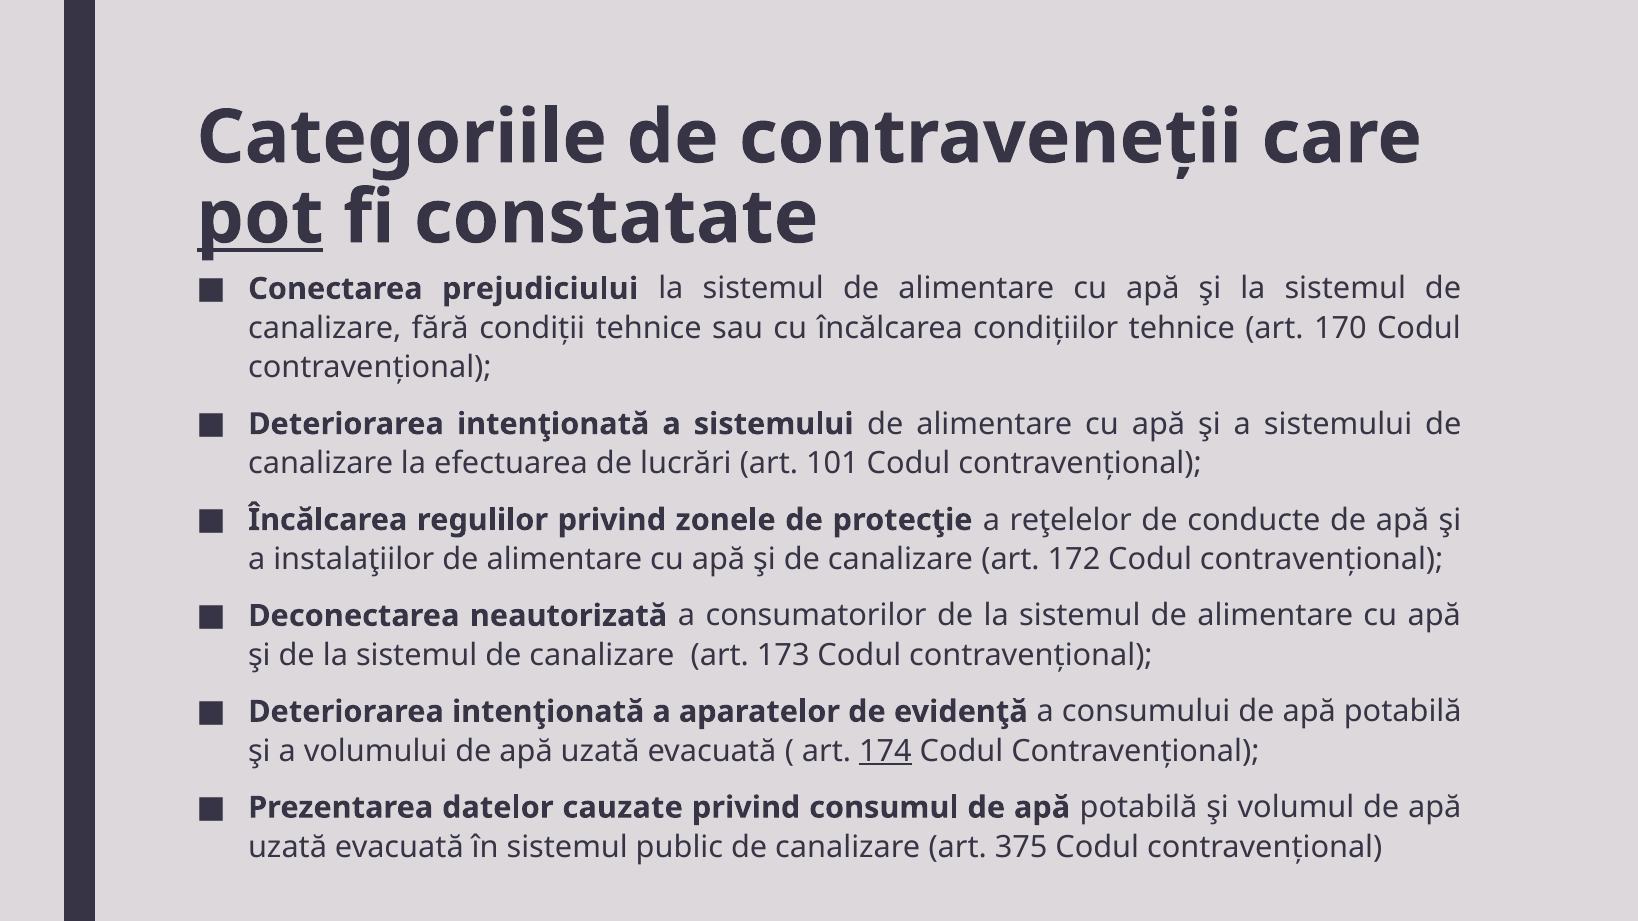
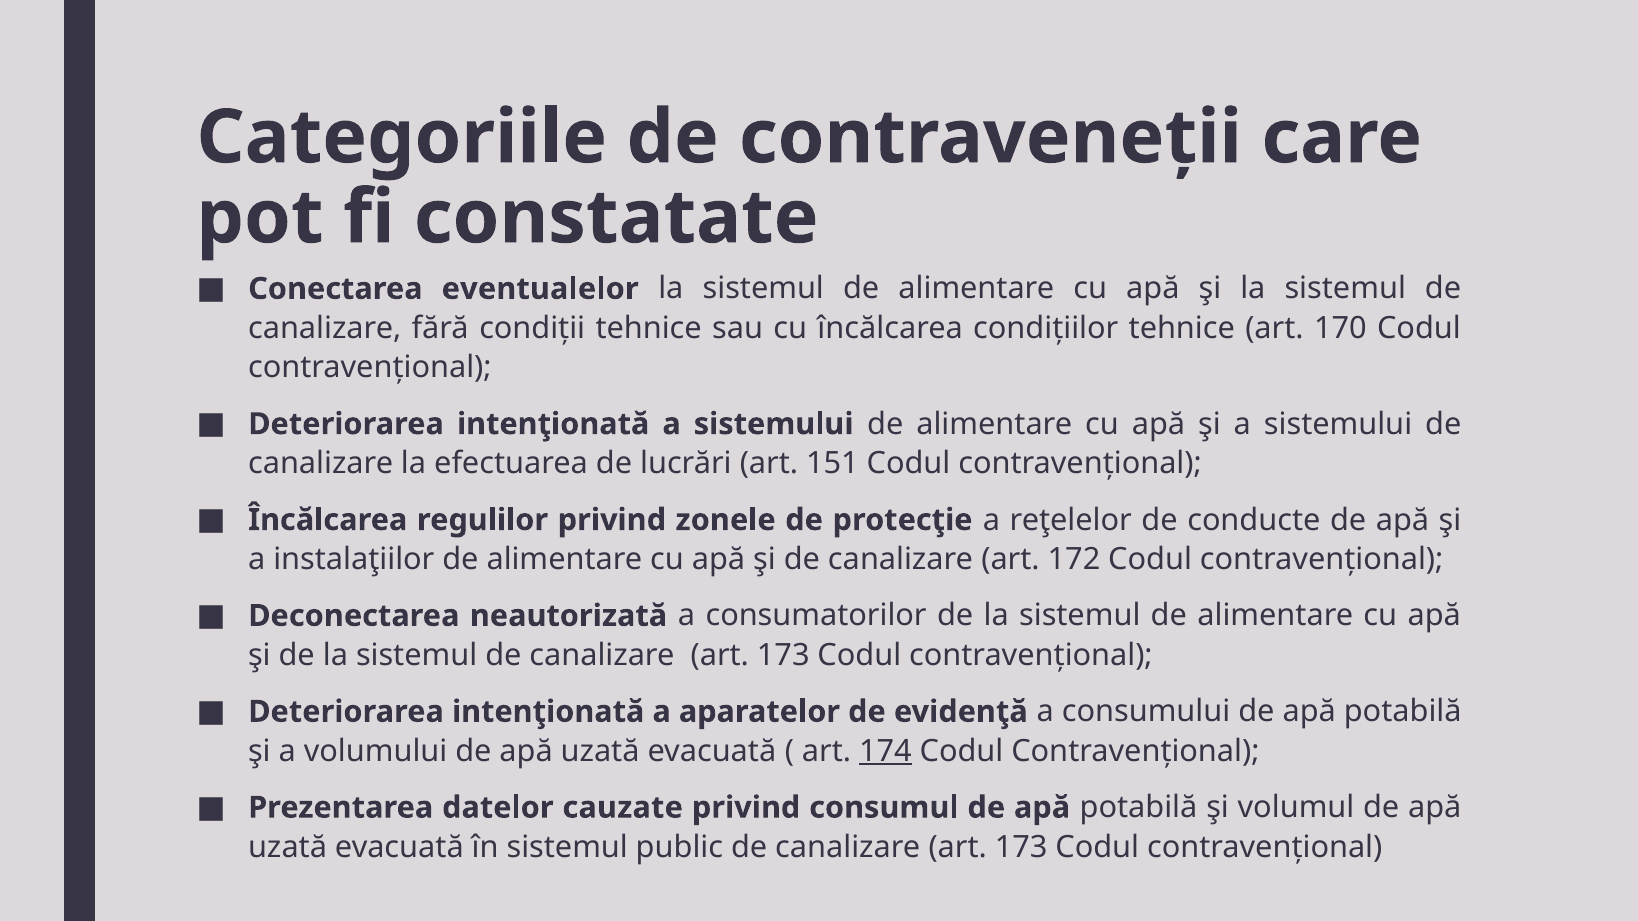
pot underline: present -> none (260, 218)
prejudiciului: prejudiciului -> eventualelor (540, 289)
101: 101 -> 151 (832, 464)
375: 375 -> 173 (1021, 847)
